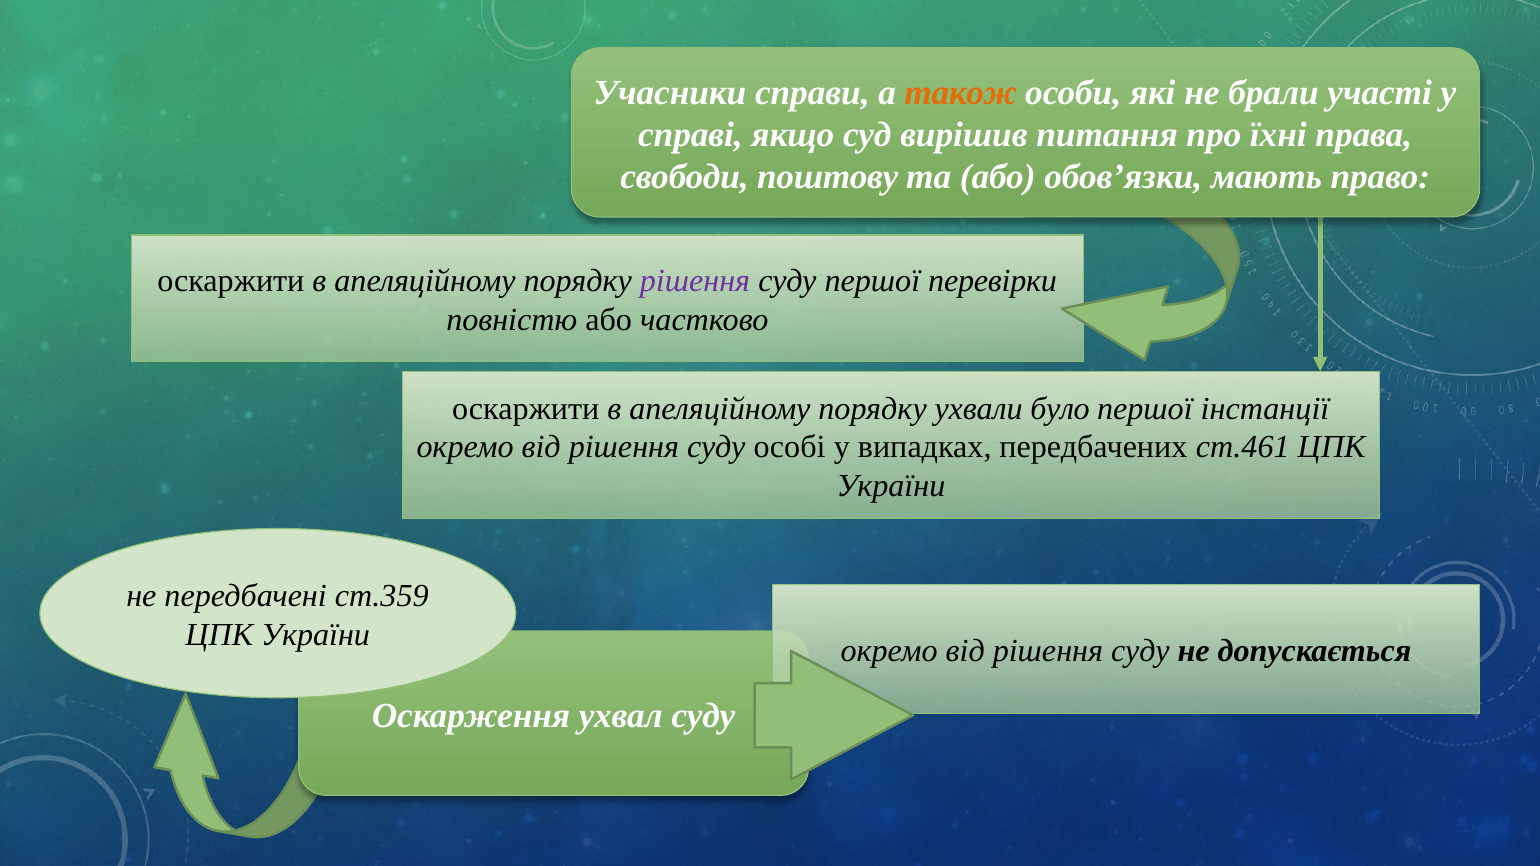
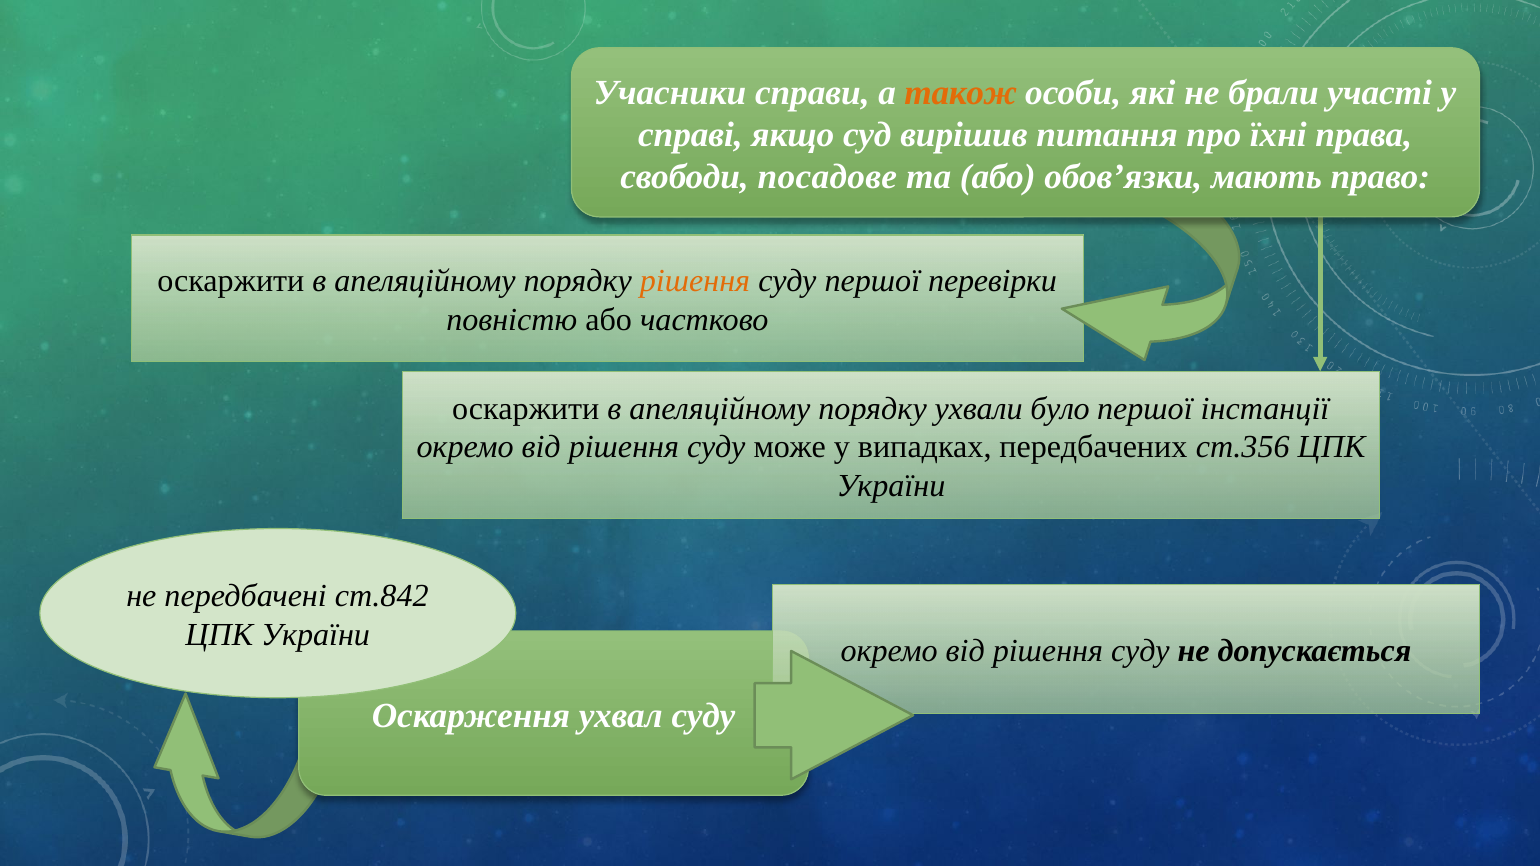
поштову: поштову -> посадове (827, 177)
рішення colour: purple -> orange (695, 281)
особі: особі -> може (790, 447)
ст.461: ст.461 -> ст.356 (1243, 447)
ст.359: ст.359 -> ст.842 (382, 596)
